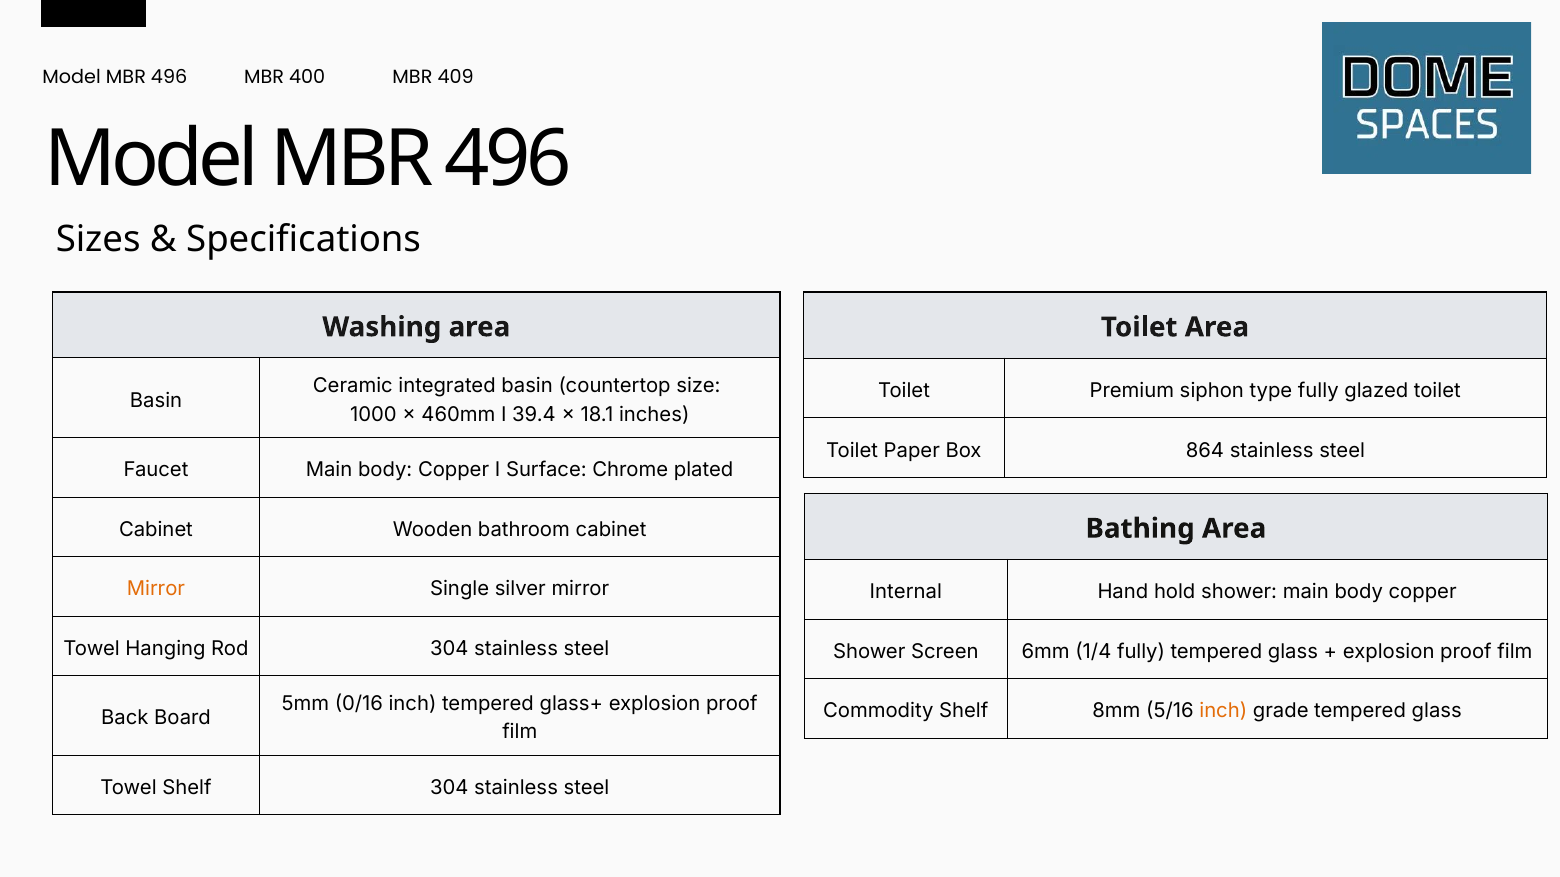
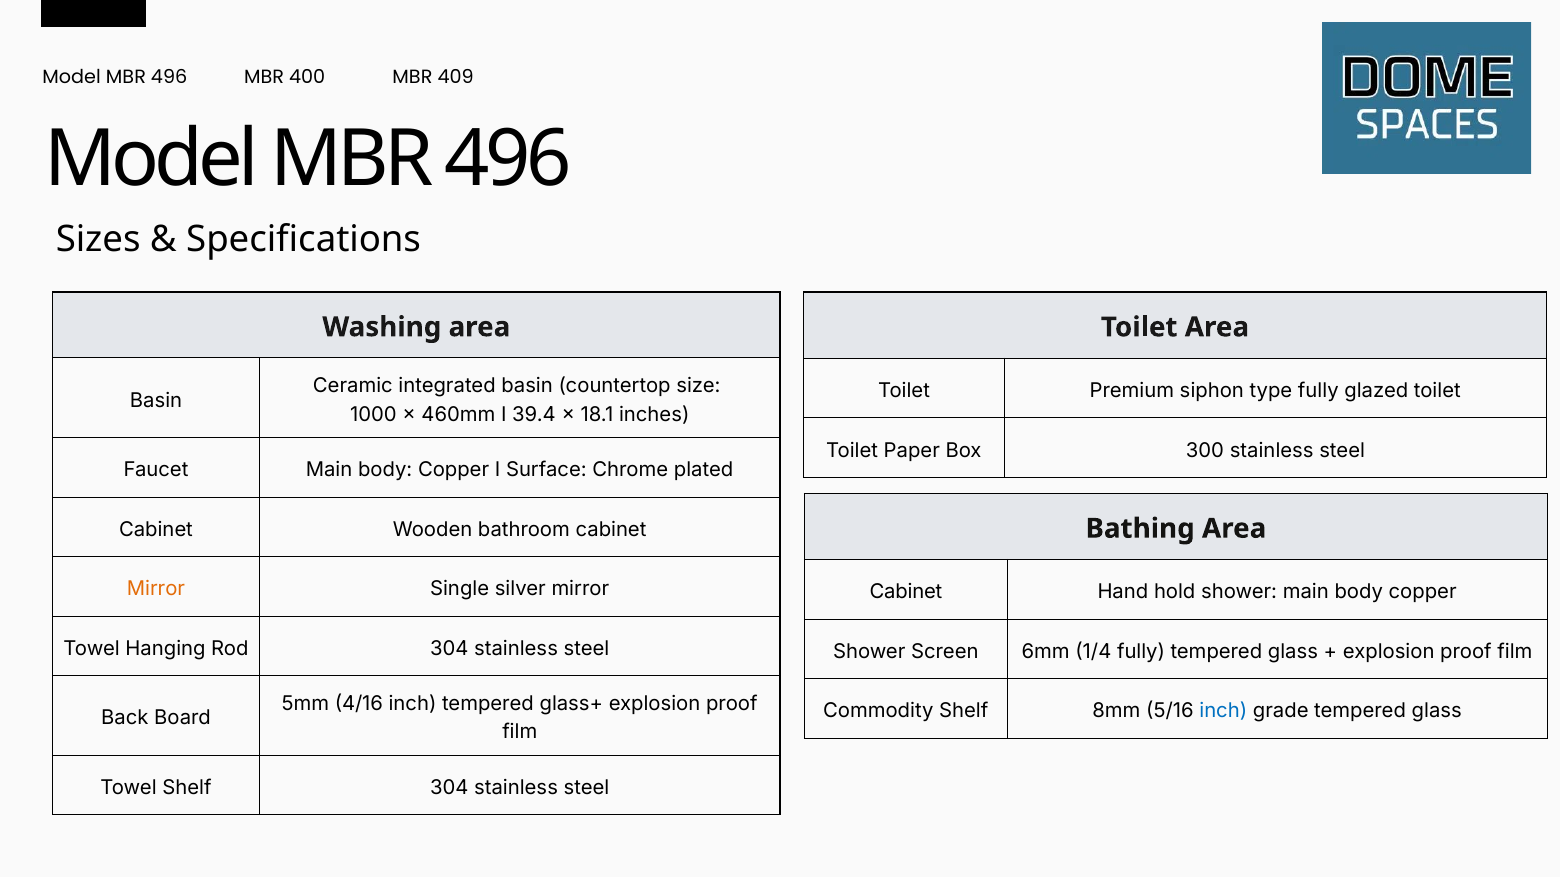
864: 864 -> 300 (1205, 451)
Internal: Internal -> Cabinet (906, 592)
0/16: 0/16 -> 4/16 (359, 704)
inch colour: orange -> blue (1223, 712)
